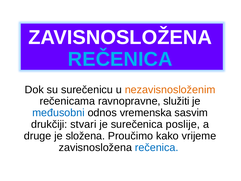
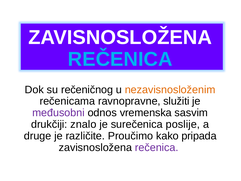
surečenicu: surečenicu -> rečeničnog (87, 90)
međusobni colour: blue -> purple (58, 113)
stvari: stvari -> znalo (83, 124)
složena: složena -> različite (85, 136)
vrijeme: vrijeme -> pripada (199, 136)
rečenica colour: blue -> purple (157, 147)
